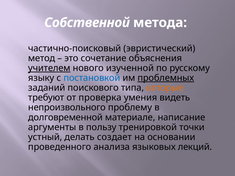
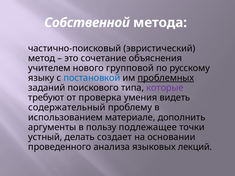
учителем underline: present -> none (49, 68)
изученной: изученной -> групповой (130, 68)
которые colour: orange -> purple (165, 88)
непроизвольного: непроизвольного -> содержательный (67, 108)
долговременной: долговременной -> использованием (65, 118)
написание: написание -> дополнить (181, 118)
тренировкой: тренировкой -> подлежащее (148, 127)
